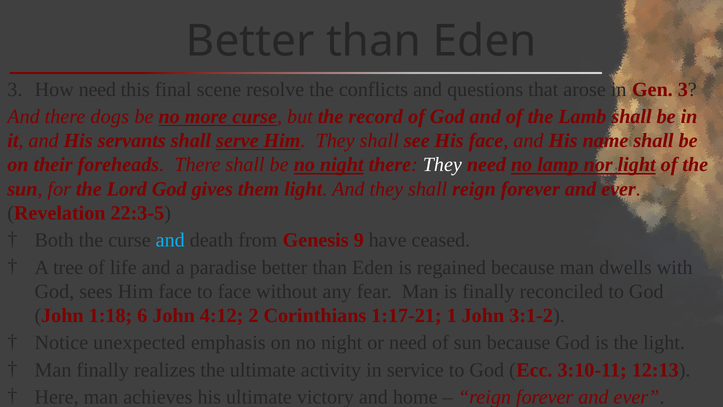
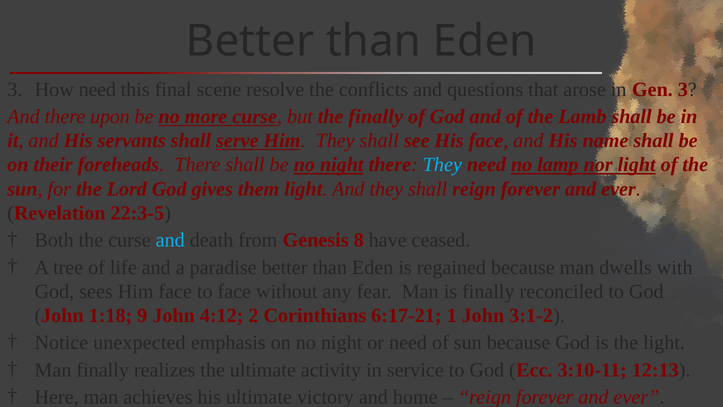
dogs: dogs -> upon (110, 117)
the record: record -> finally (376, 117)
They colour: white -> light blue (442, 165)
9: 9 -> 8 (359, 240)
6: 6 -> 9 (142, 315)
1:17-21: 1:17-21 -> 6:17-21 (406, 315)
